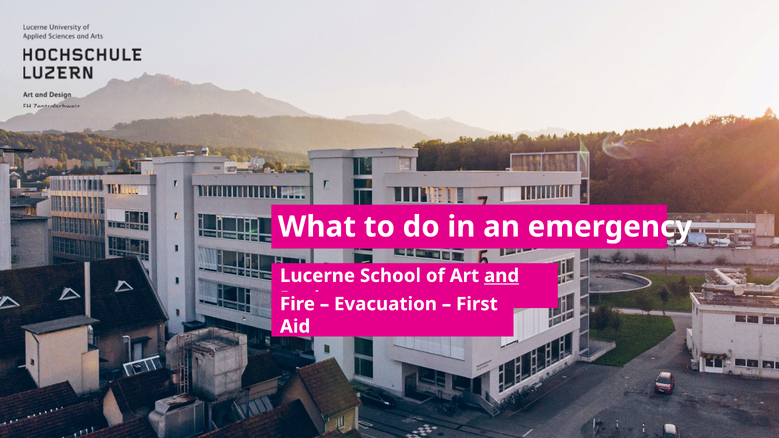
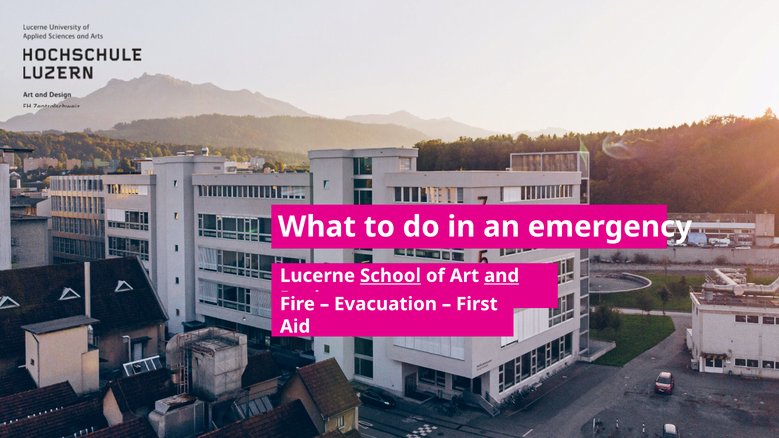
School underline: none -> present (390, 276)
